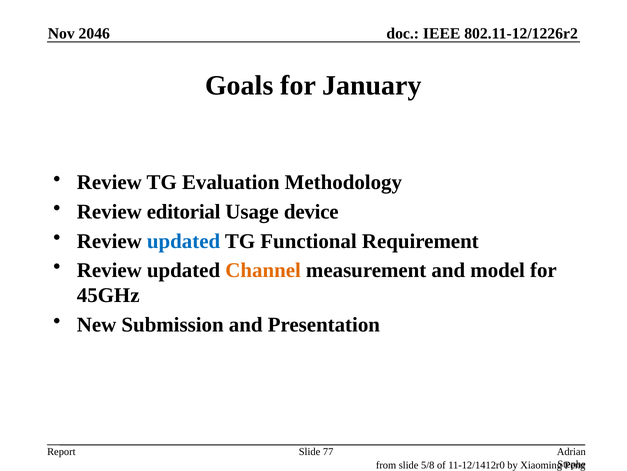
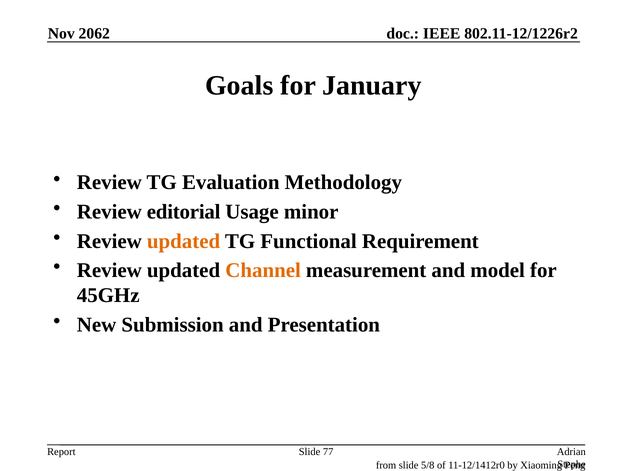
2046: 2046 -> 2062 (94, 33)
device: device -> minor (311, 212)
updated colour: blue -> orange (184, 241)
